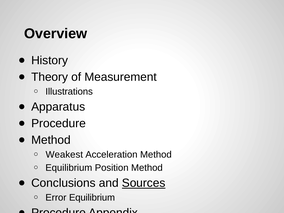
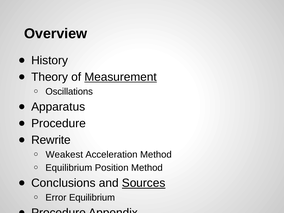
Measurement underline: none -> present (121, 77)
Illustrations: Illustrations -> Oscillations (69, 92)
Method: Method -> Rewrite (51, 140)
